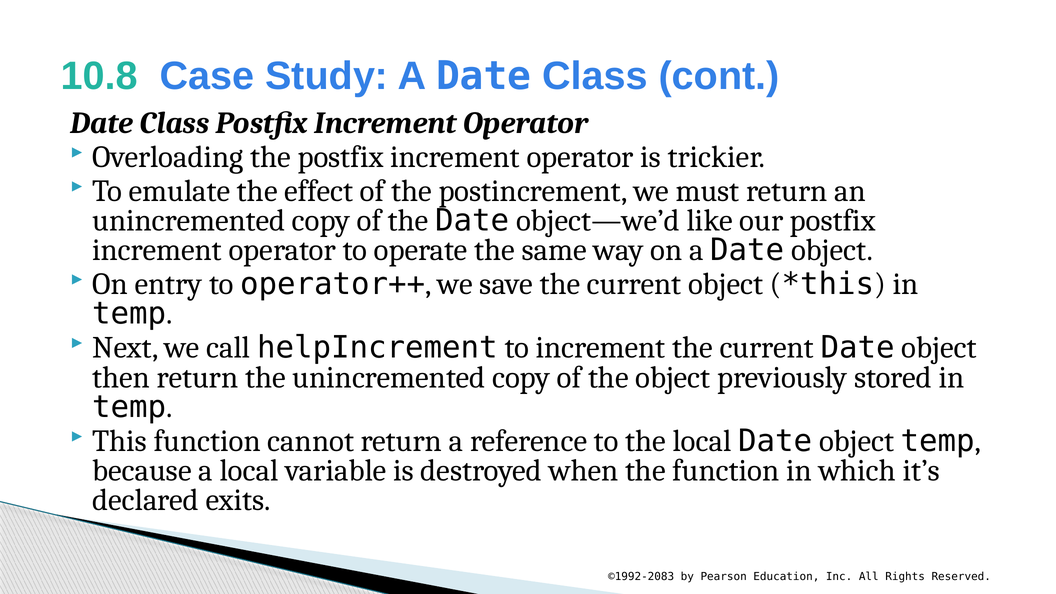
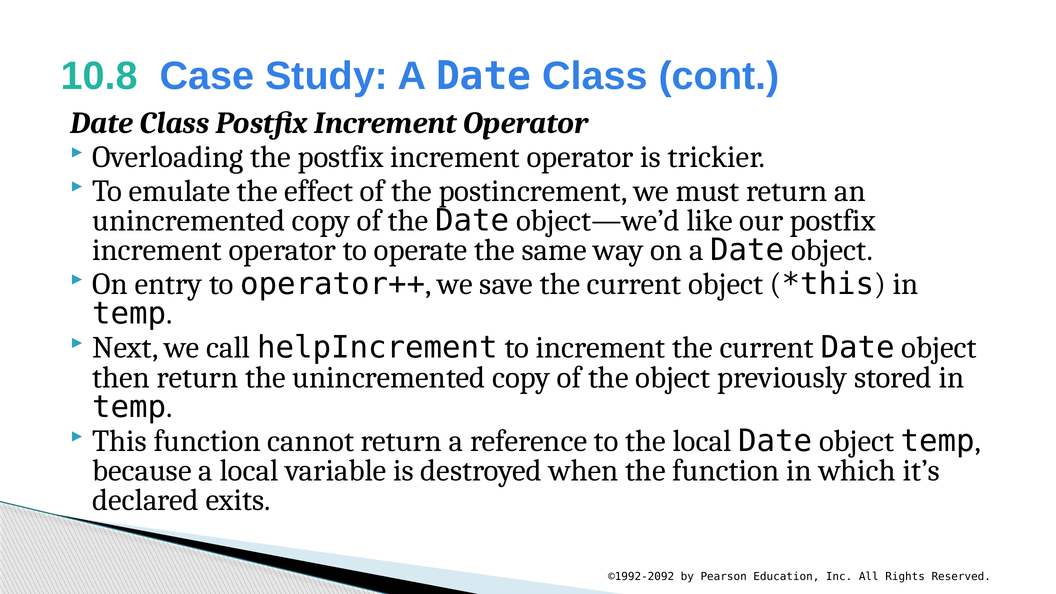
©1992-2083: ©1992-2083 -> ©1992-2092 (641, 577)
